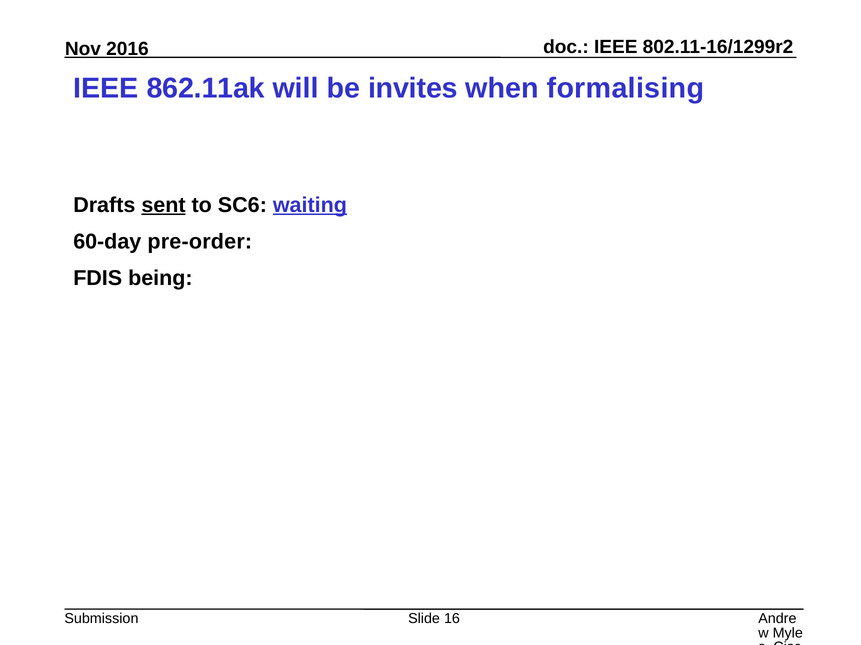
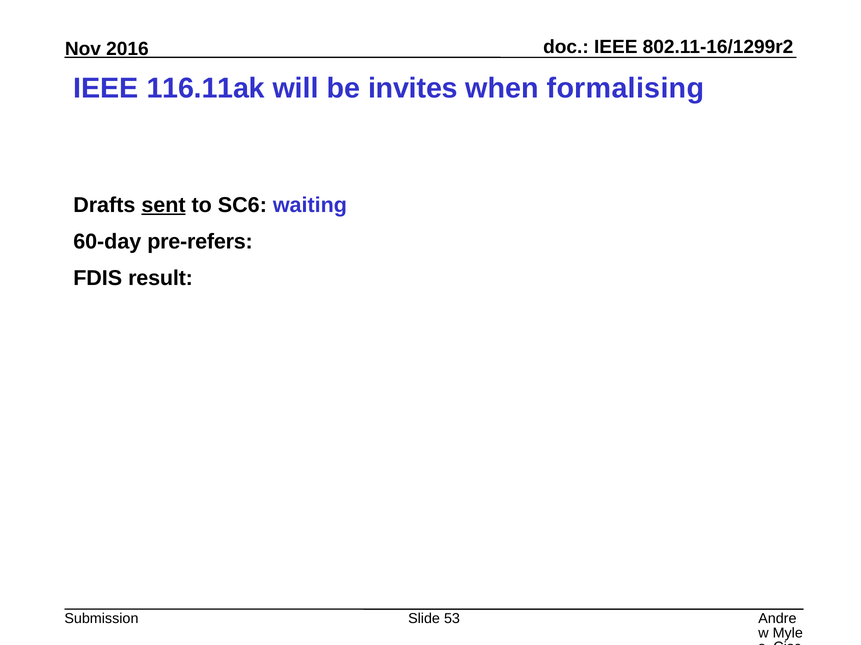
862.11ak: 862.11ak -> 116.11ak (206, 88)
waiting underline: present -> none (310, 205)
pre-order: pre-order -> pre-refers (200, 242)
being: being -> result (160, 279)
16: 16 -> 53 (452, 619)
